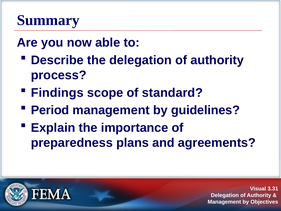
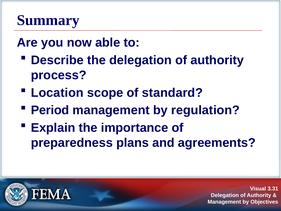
Findings: Findings -> Location (57, 93)
guidelines: guidelines -> regulation (205, 110)
